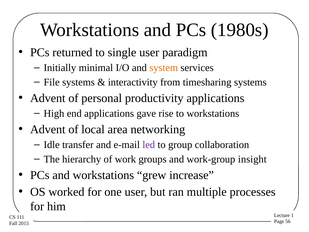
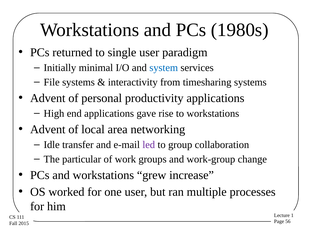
system colour: orange -> blue (164, 68)
hierarchy: hierarchy -> particular (82, 159)
insight: insight -> change (252, 159)
